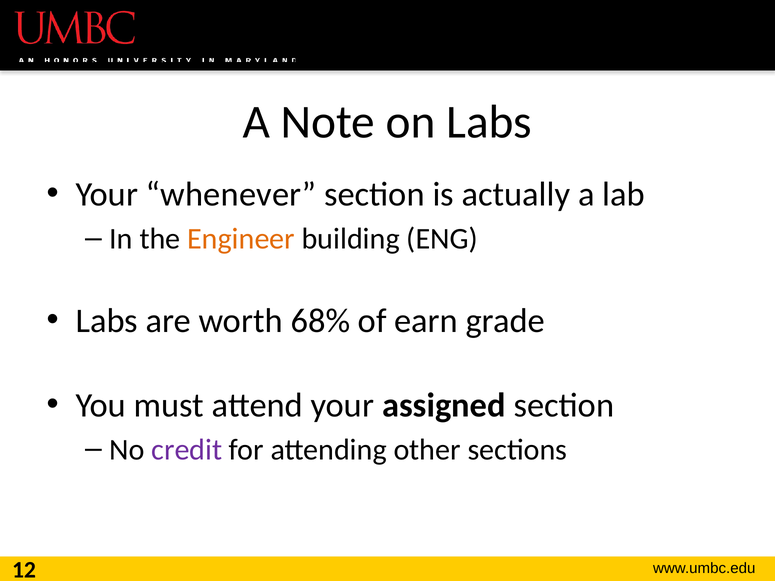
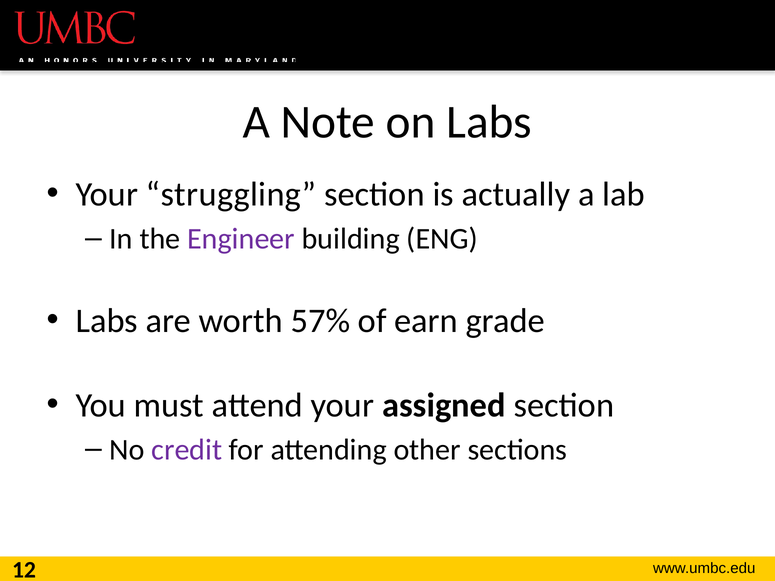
whenever: whenever -> struggling (231, 194)
Engineer colour: orange -> purple (241, 239)
68%: 68% -> 57% (320, 321)
